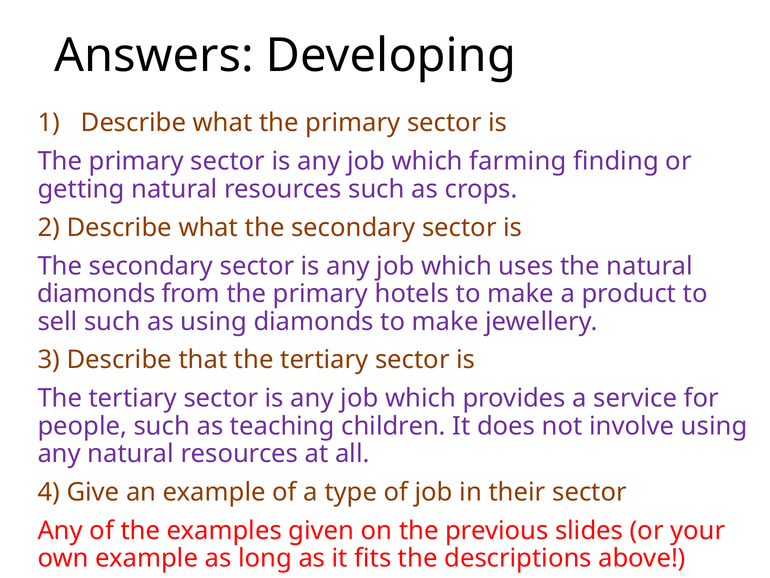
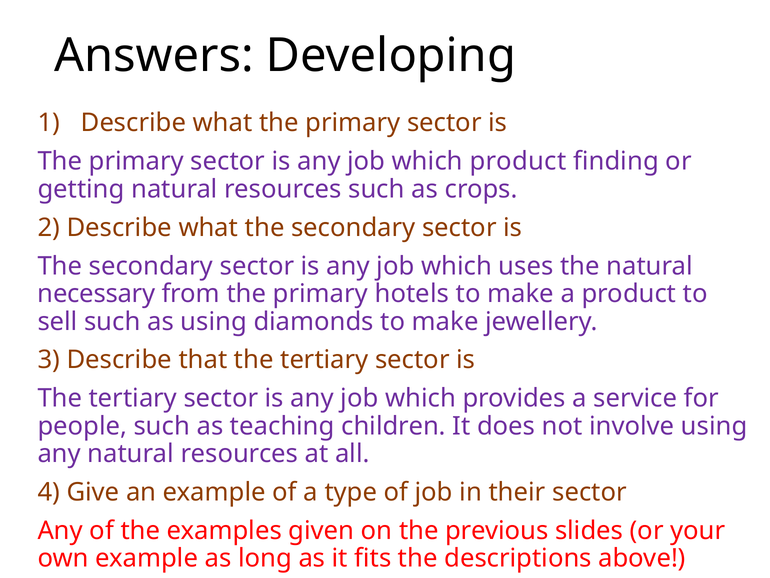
which farming: farming -> product (518, 161)
diamonds: diamonds -> necessary (96, 294)
